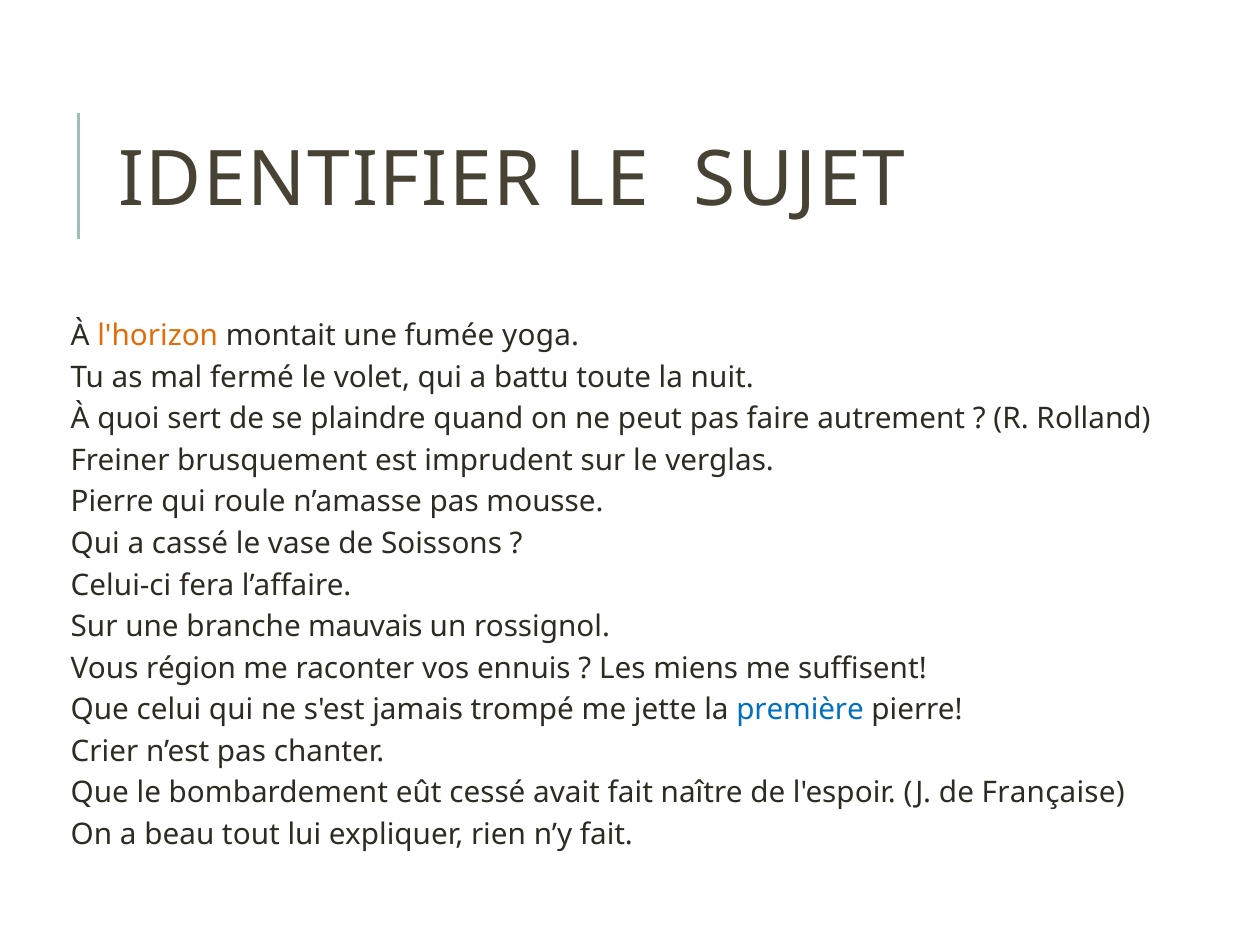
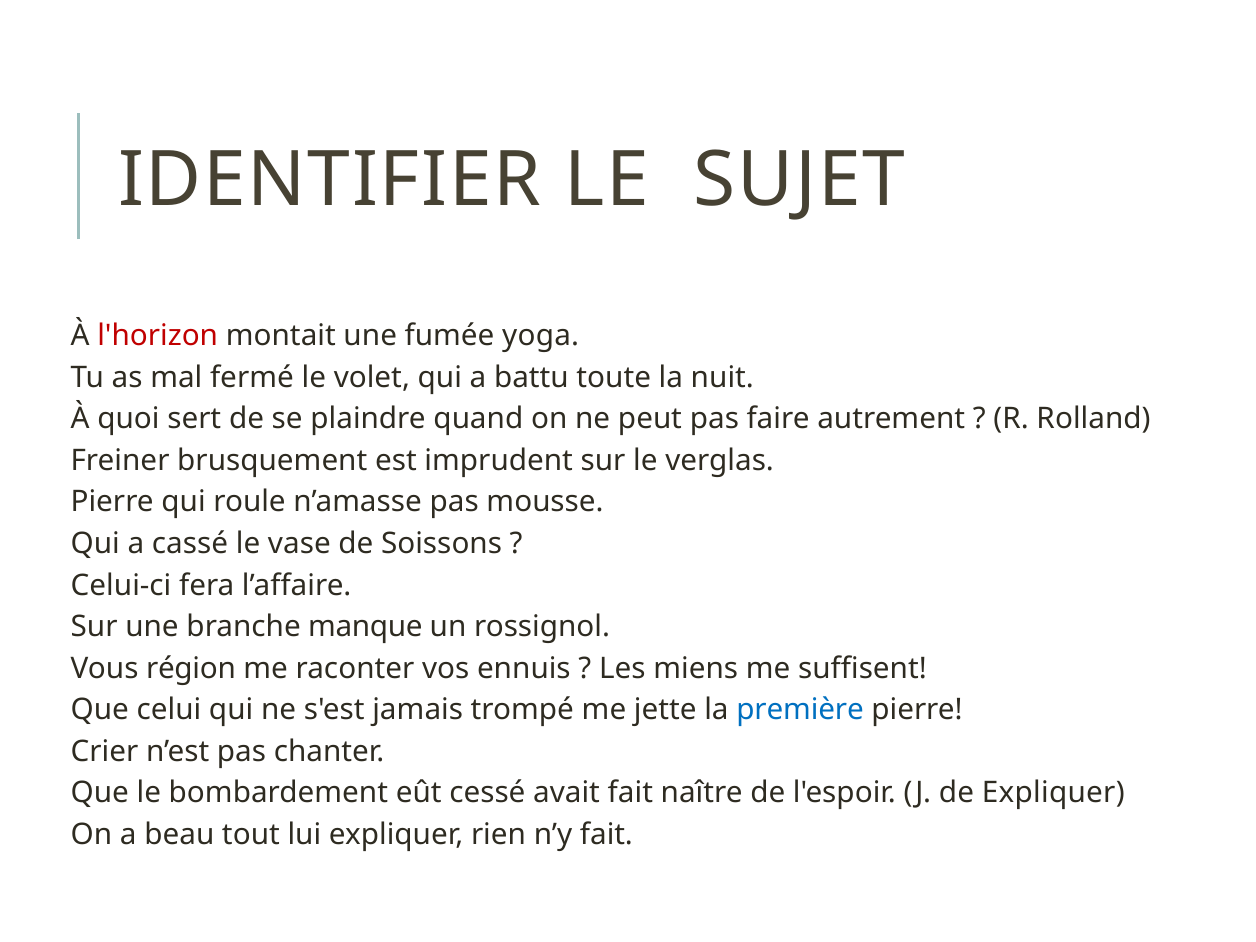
l'horizon colour: orange -> red (158, 336)
mauvais: mauvais -> manque (365, 627)
de Française: Française -> Expliquer (1053, 793)
